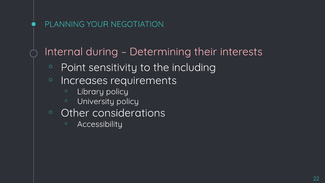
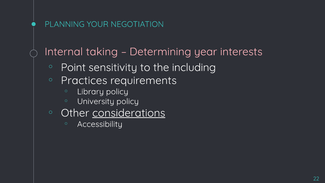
during: during -> taking (102, 52)
their: their -> year (206, 52)
Increases: Increases -> Practices (84, 80)
considerations underline: none -> present (129, 113)
